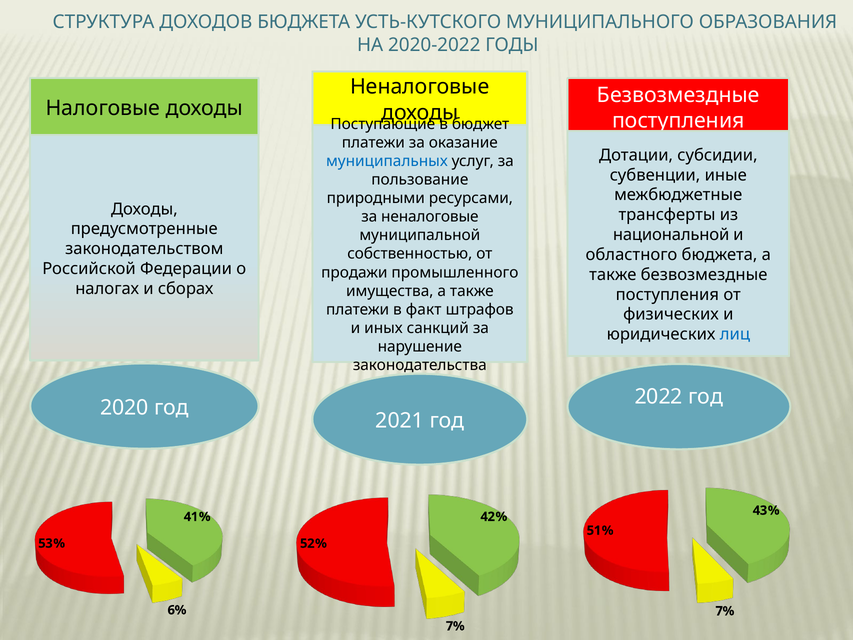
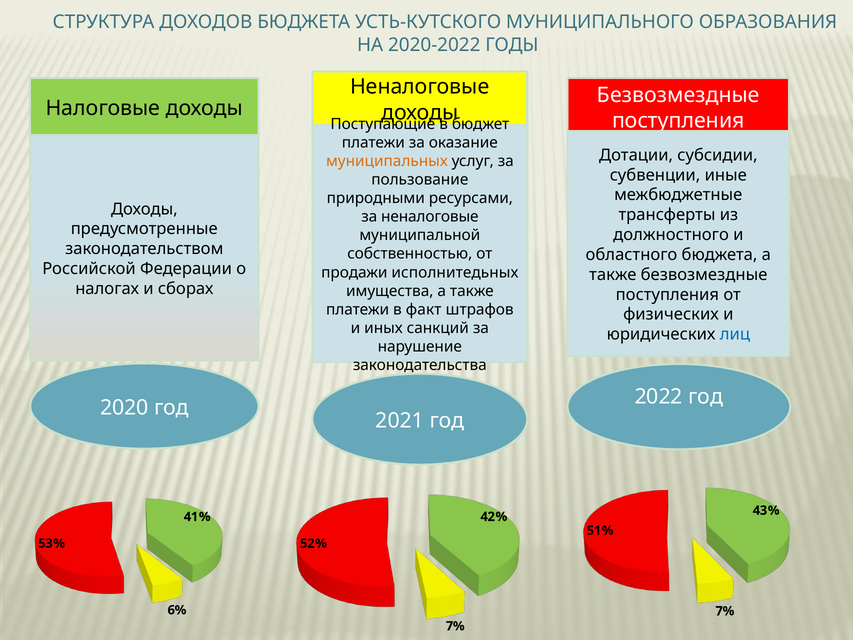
муниципальных colour: blue -> orange (387, 161)
национальной: национальной -> должностного (671, 235)
промышленного: промышленного -> исполнитедьных (455, 272)
